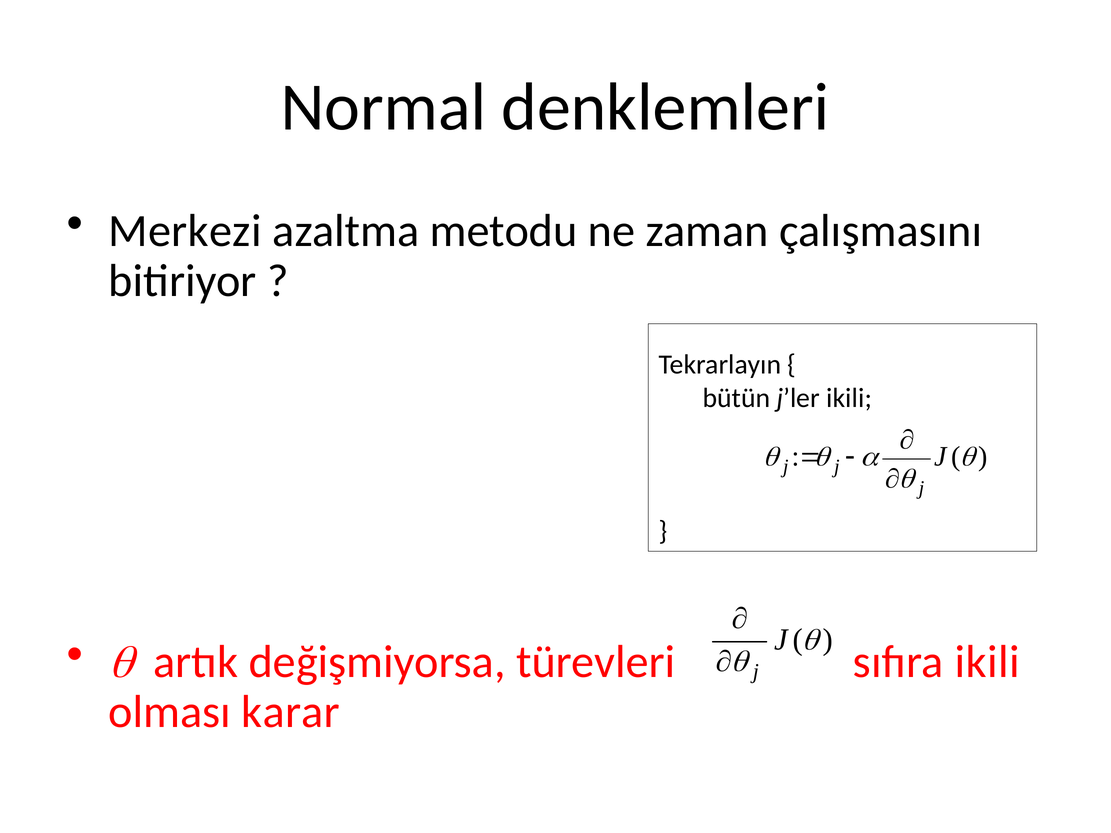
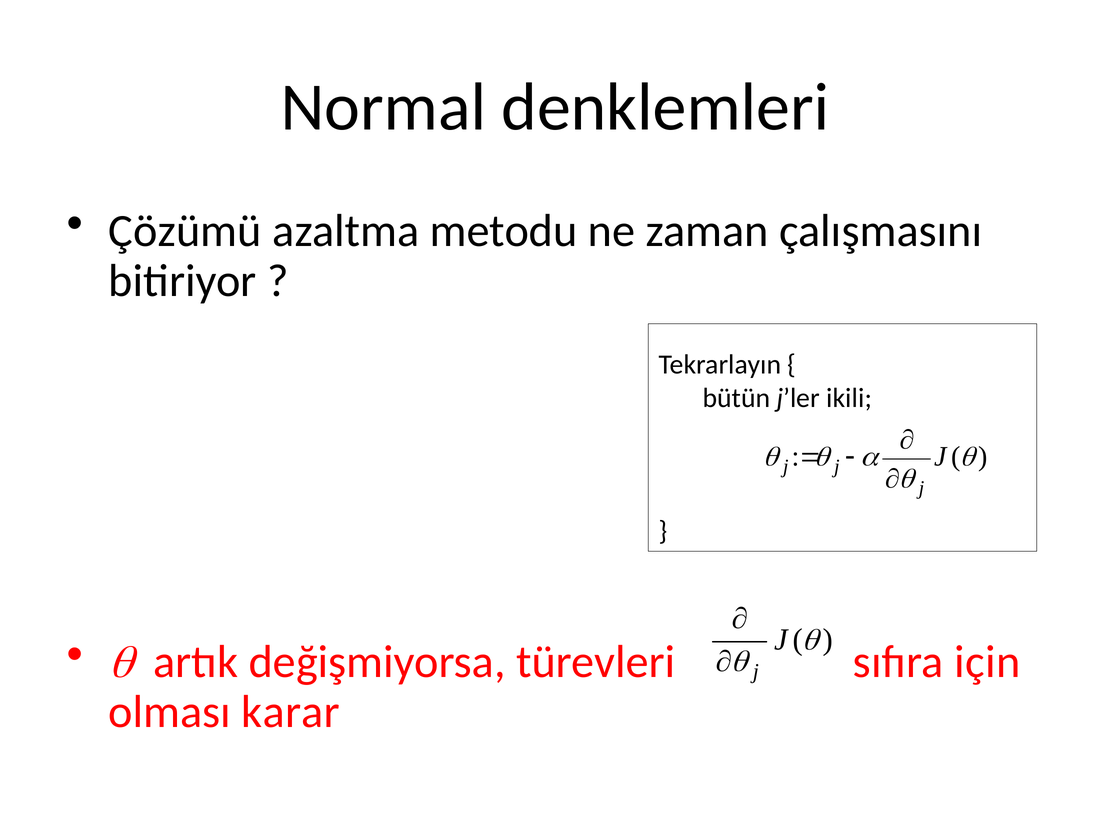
Merkezi: Merkezi -> Çözümü (185, 231)
sıfıra ikili: ikili -> için (987, 662)
